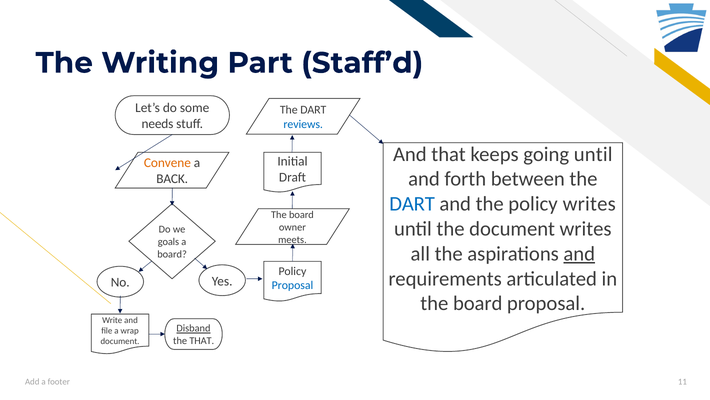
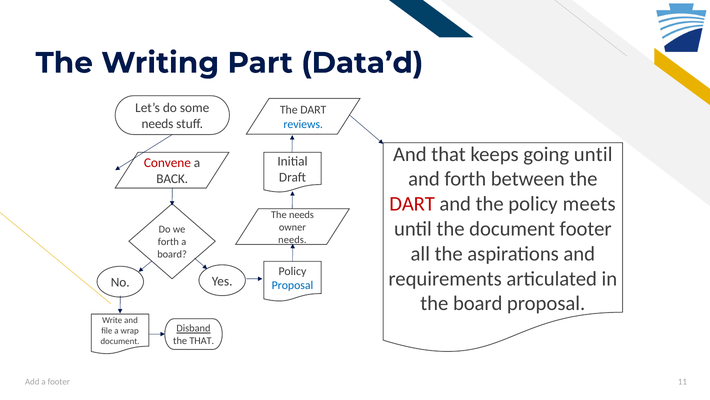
Staff’d: Staff’d -> Data’d (362, 63)
Convene colour: orange -> red (167, 163)
DART colour: blue -> red (412, 204)
policy writes: writes -> meets (589, 204)
board: board -> needs (301, 214)
document writes: writes -> footer (586, 229)
meets: meets -> needs (292, 239)
goals: goals -> forth (168, 242)
and underline: present -> none (579, 253)
